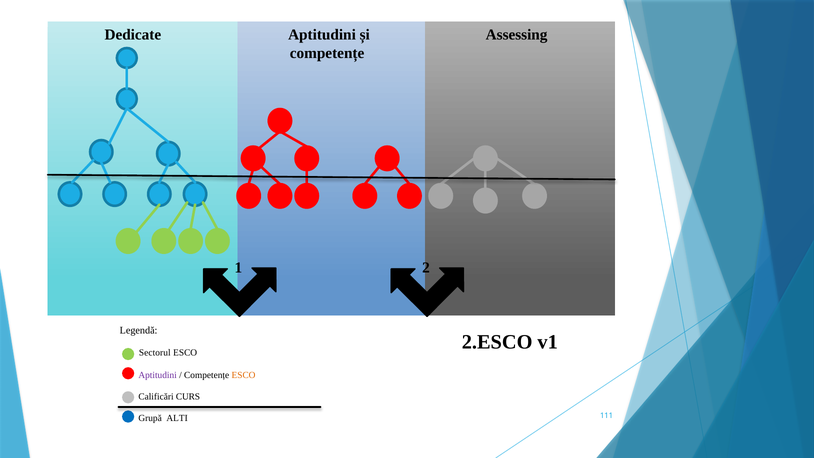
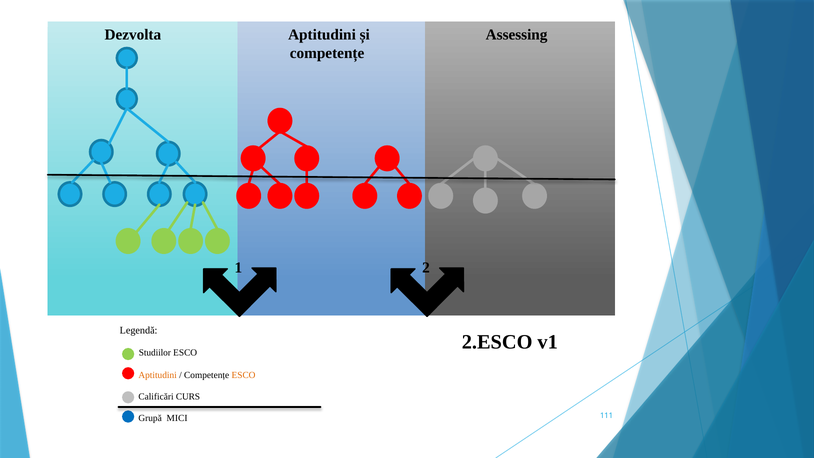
Dedicate: Dedicate -> Dezvolta (133, 35)
Sectorul: Sectorul -> Studiilor (155, 353)
Aptitudini colour: purple -> orange (158, 375)
ALTI: ALTI -> MICI (177, 418)
